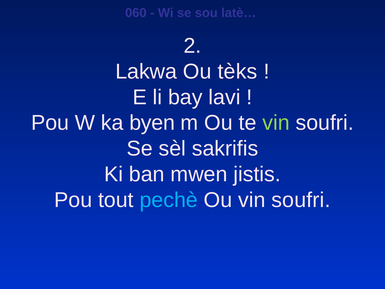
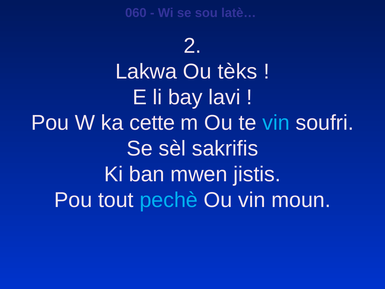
byen: byen -> cette (152, 123)
vin colour: light green -> light blue (276, 123)
Ou vin soufri: soufri -> moun (301, 200)
